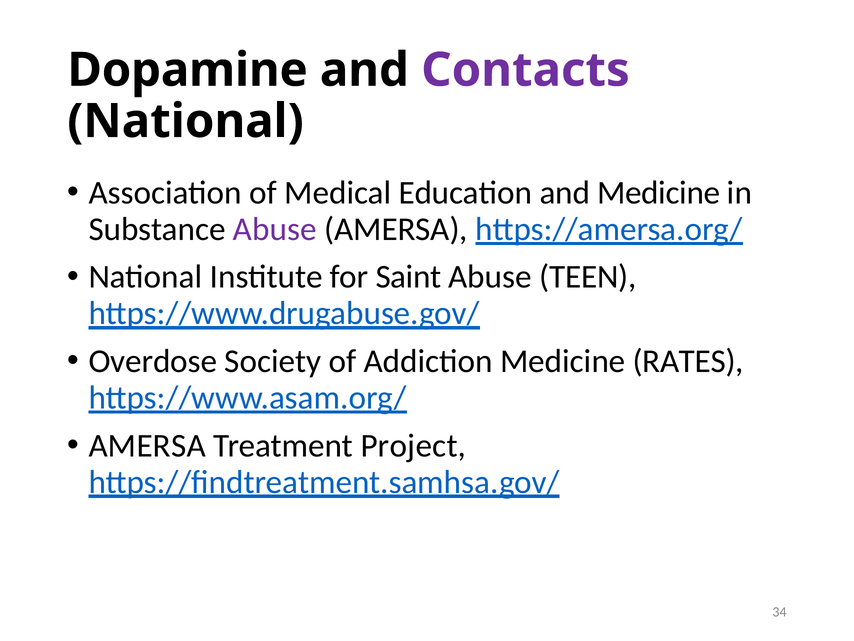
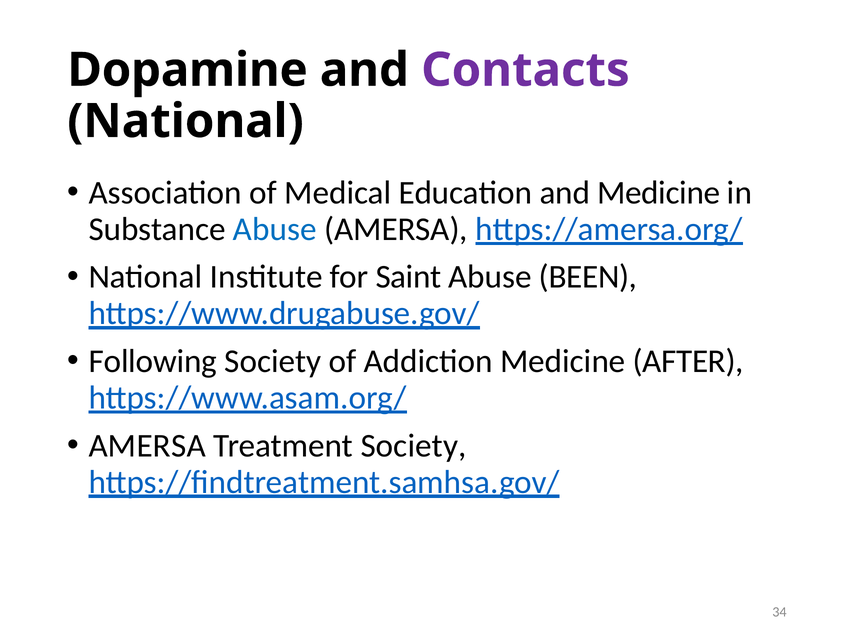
Abuse colour: purple -> blue (275, 229)
TEEN: TEEN -> BEEN (588, 277)
Overdose: Overdose -> Following (153, 361)
RATES: RATES -> AFTER (688, 361)
Treatment Project: Project -> Society (413, 445)
